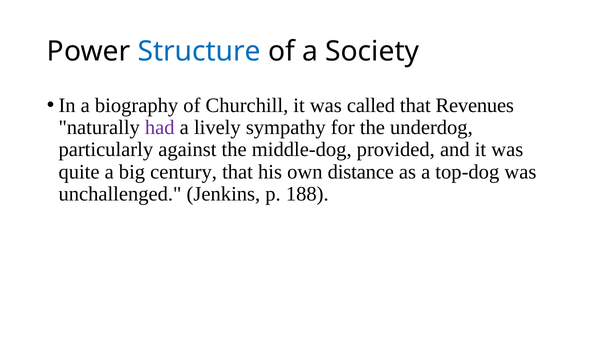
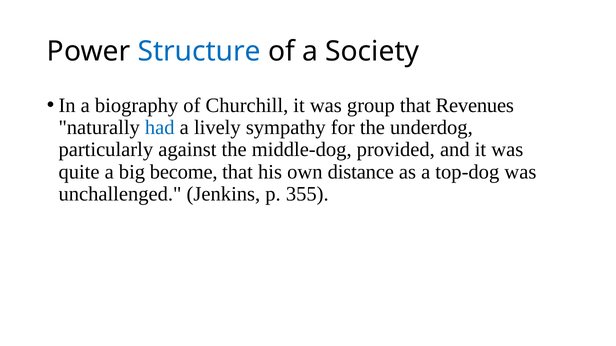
called: called -> group (371, 106)
had colour: purple -> blue (160, 128)
century: century -> become (184, 172)
188: 188 -> 355 (307, 194)
